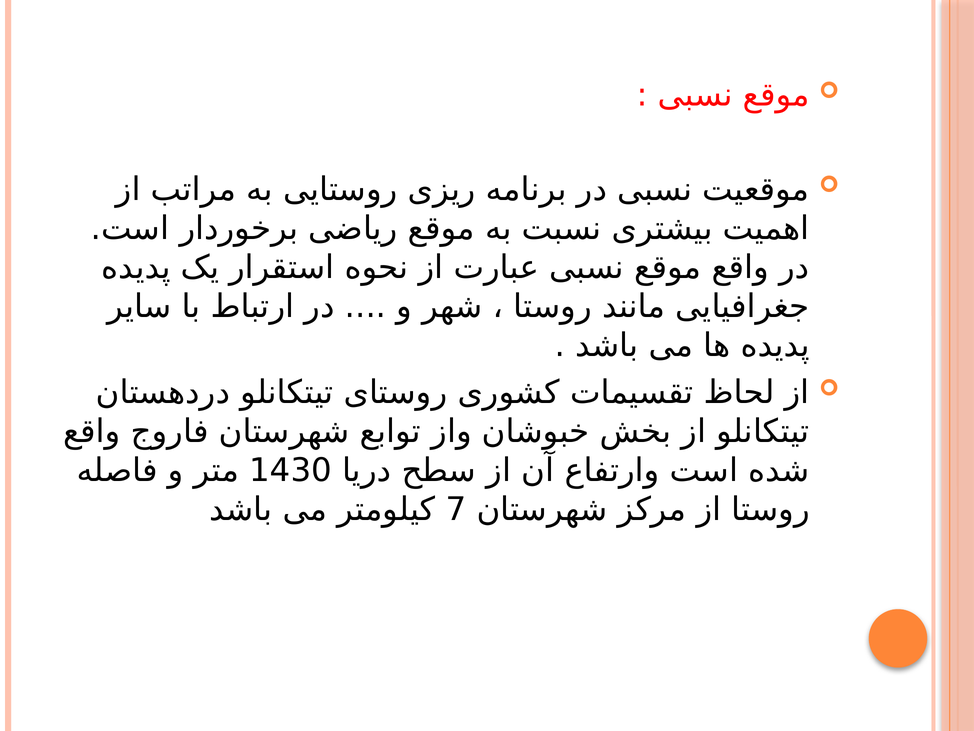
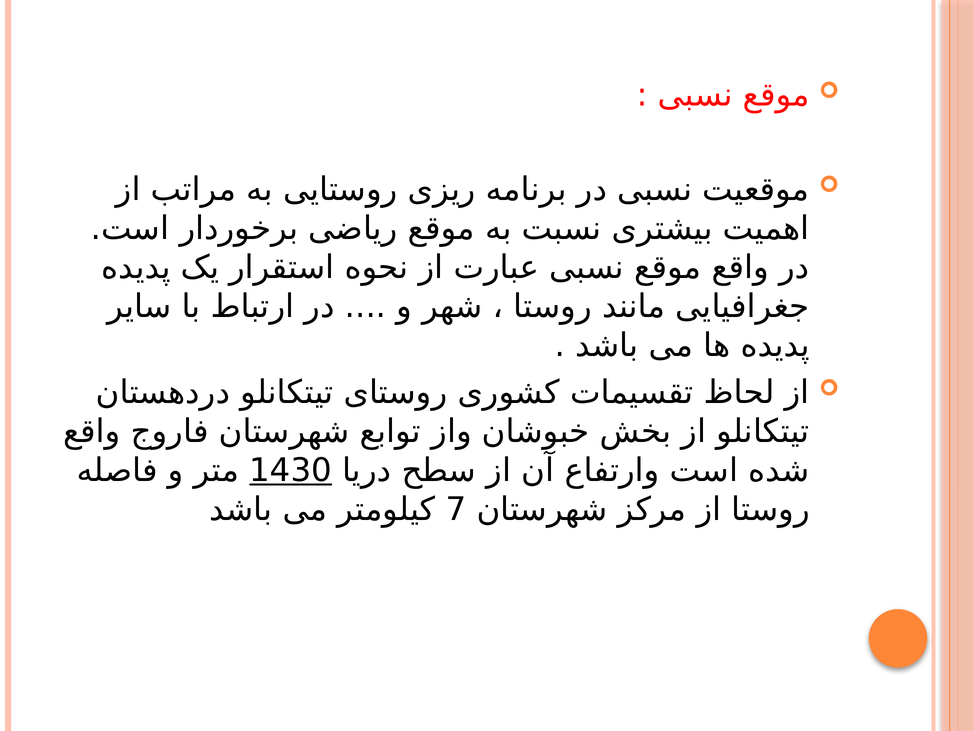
1430 underline: none -> present (291, 470)
